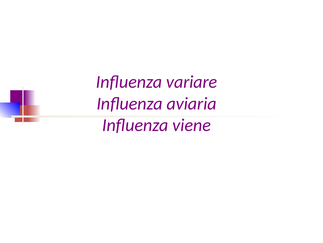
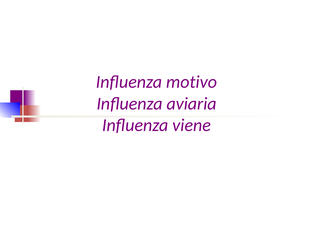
variare: variare -> motivo (192, 82)
